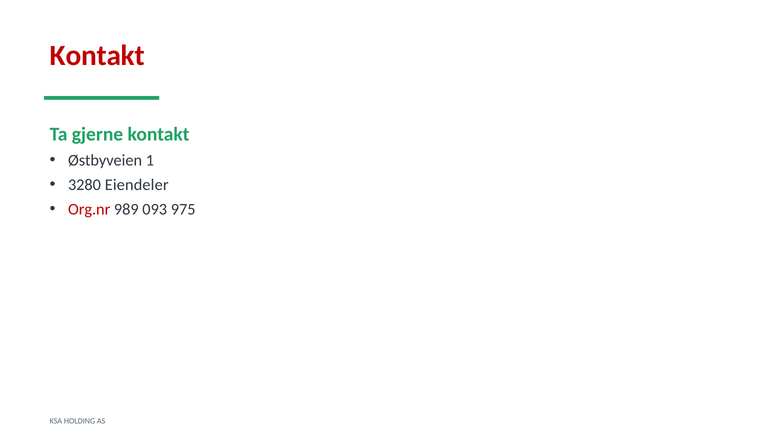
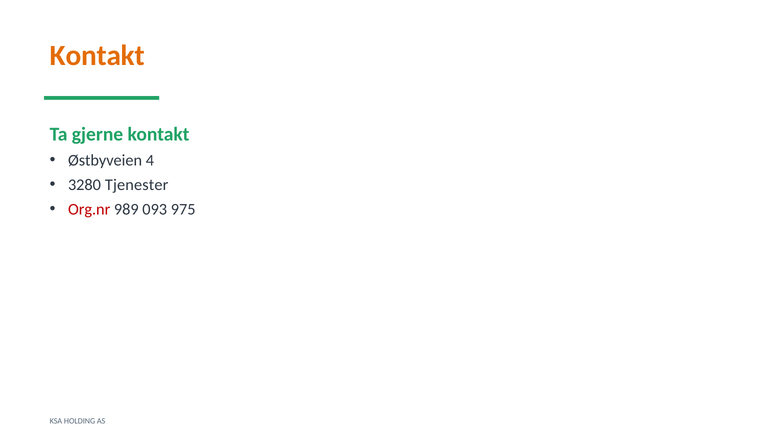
Kontakt colour: red -> orange (97, 56)
1: 1 -> 4 (150, 161)
Eiendeler: Eiendeler -> Tjenester (137, 185)
